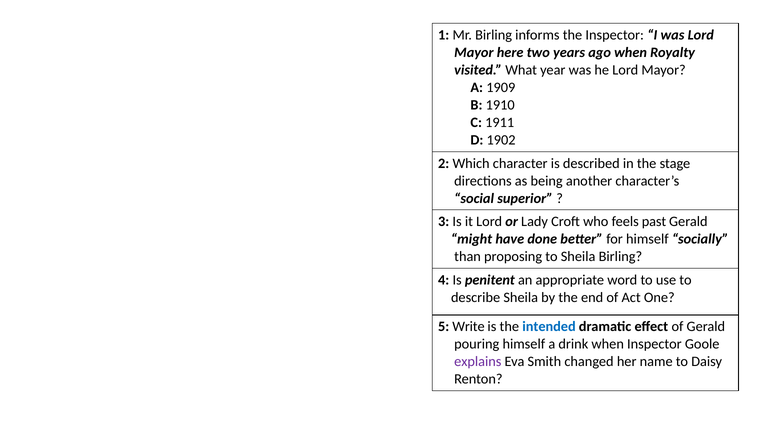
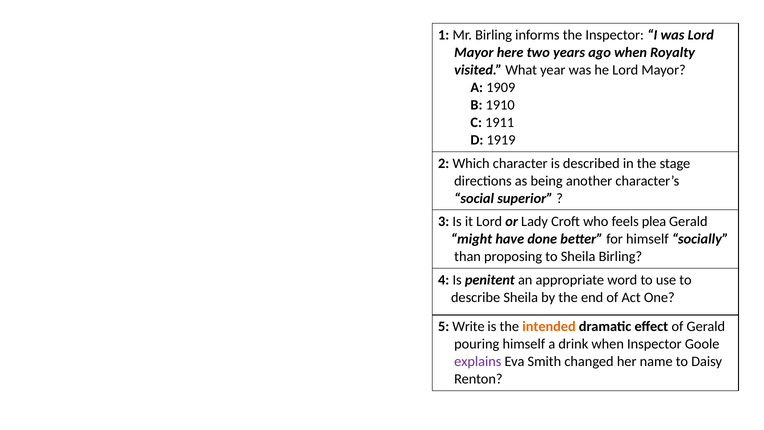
1902: 1902 -> 1919 (501, 140)
past: past -> plea (654, 222)
intended colour: blue -> orange (549, 327)
